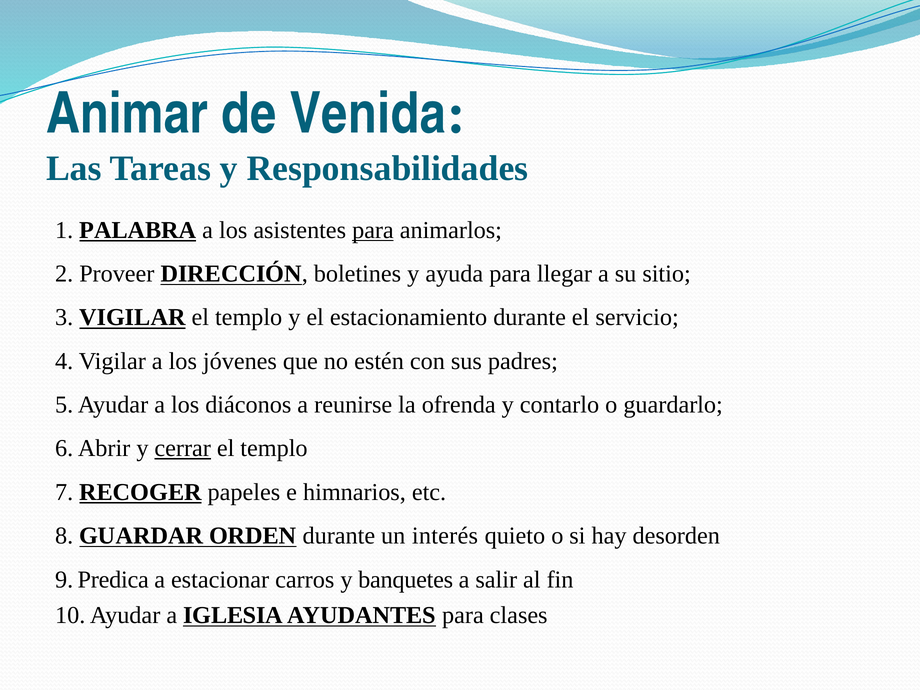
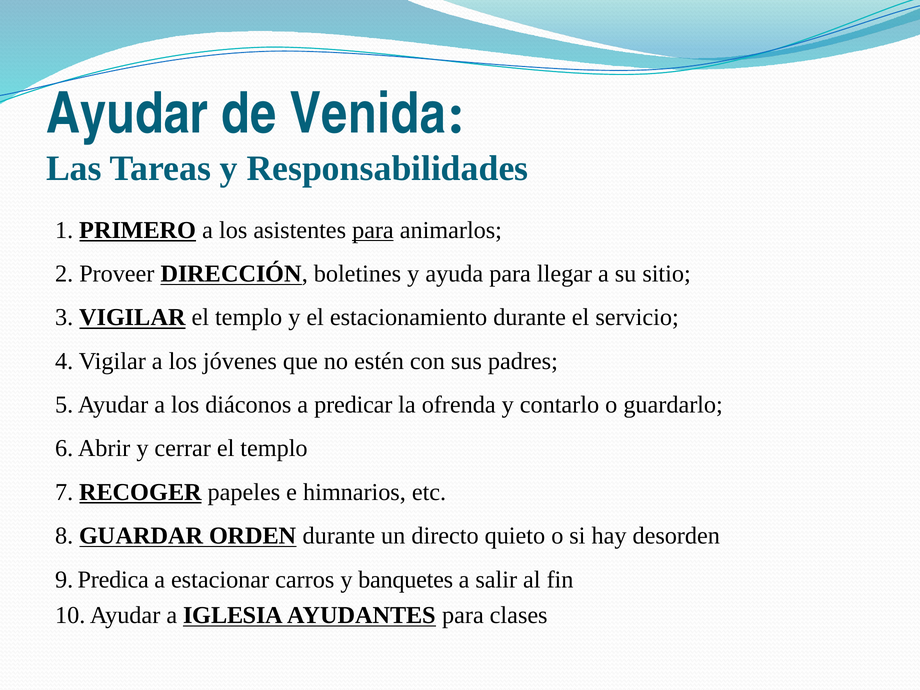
Animar: Animar -> Ayudar (127, 114)
PALABRA: PALABRA -> PRIMERO (138, 230)
reunirse: reunirse -> predicar (353, 405)
cerrar underline: present -> none (183, 448)
interés: interés -> directo (445, 536)
